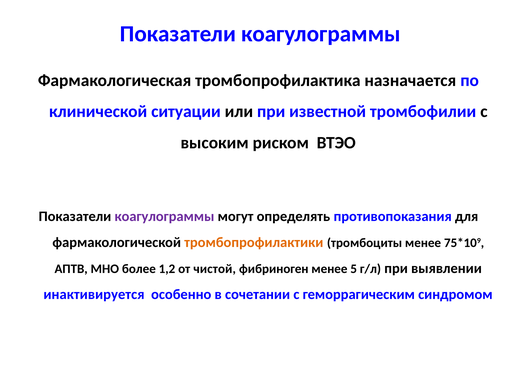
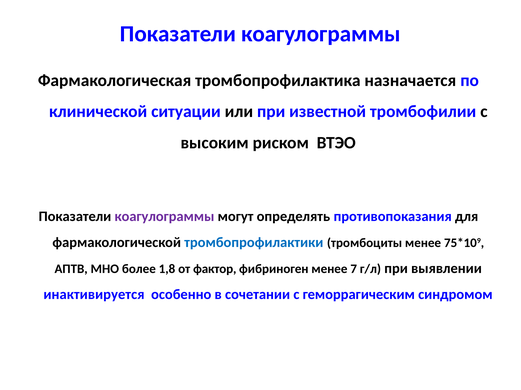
тромбопрофилактики colour: orange -> blue (254, 243)
1,2: 1,2 -> 1,8 (167, 269)
чистой: чистой -> фактор (215, 269)
5: 5 -> 7 (354, 269)
